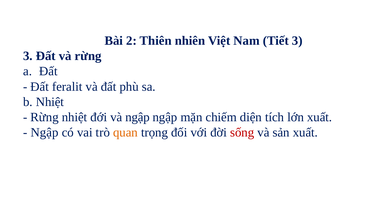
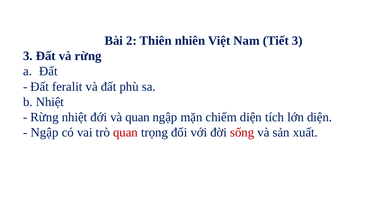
và ngập: ngập -> quan (138, 117)
lớn xuất: xuất -> diện (320, 117)
quan colour: orange -> red (125, 132)
